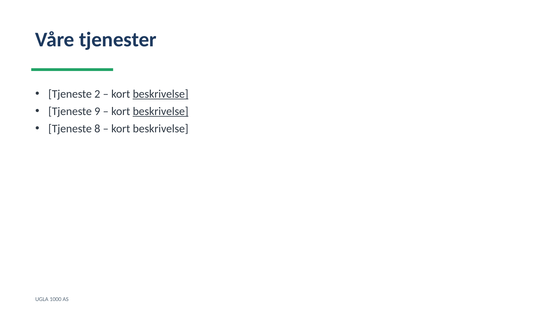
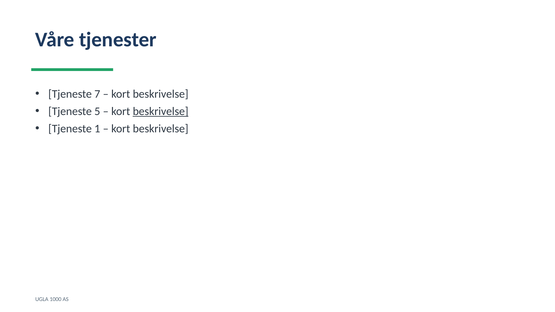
2: 2 -> 7 (97, 94)
beskrivelse underline: present -> none (161, 94)
9: 9 -> 5 (97, 111)
8: 8 -> 1 (97, 129)
